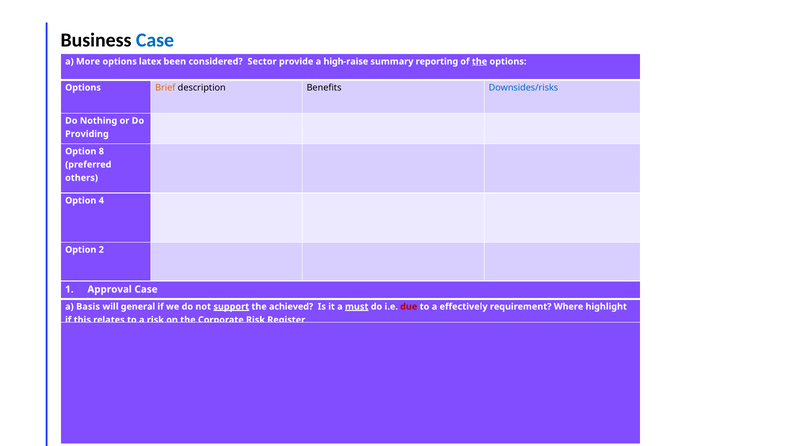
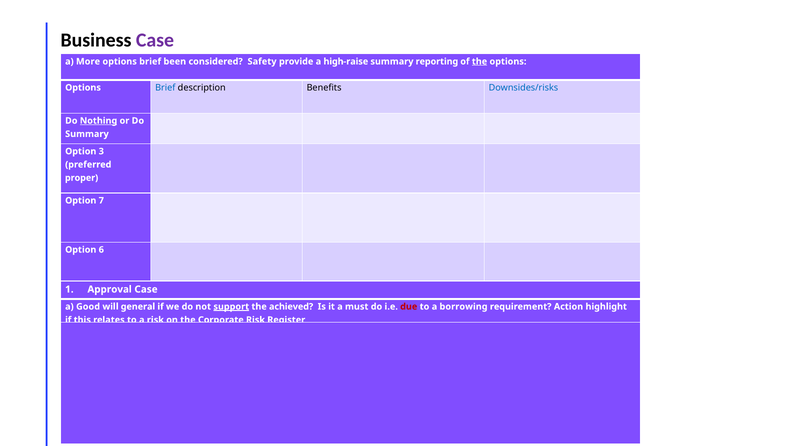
Case colour: blue -> purple (155, 40)
latex: latex -> brief (150, 61)
Sector: Sector -> Safety (262, 61)
Brief colour: orange -> blue (165, 88)
Nothing underline: none -> present (99, 121)
Providing: Providing -> Summary (87, 134)
8: 8 -> 3 (101, 151)
others: others -> proper (82, 178)
4: 4 -> 7 (101, 201)
2: 2 -> 6 (101, 250)
Basis: Basis -> Good (88, 307)
must underline: present -> none (357, 307)
effectively: effectively -> borrowing (464, 307)
Where: Where -> Action (569, 307)
